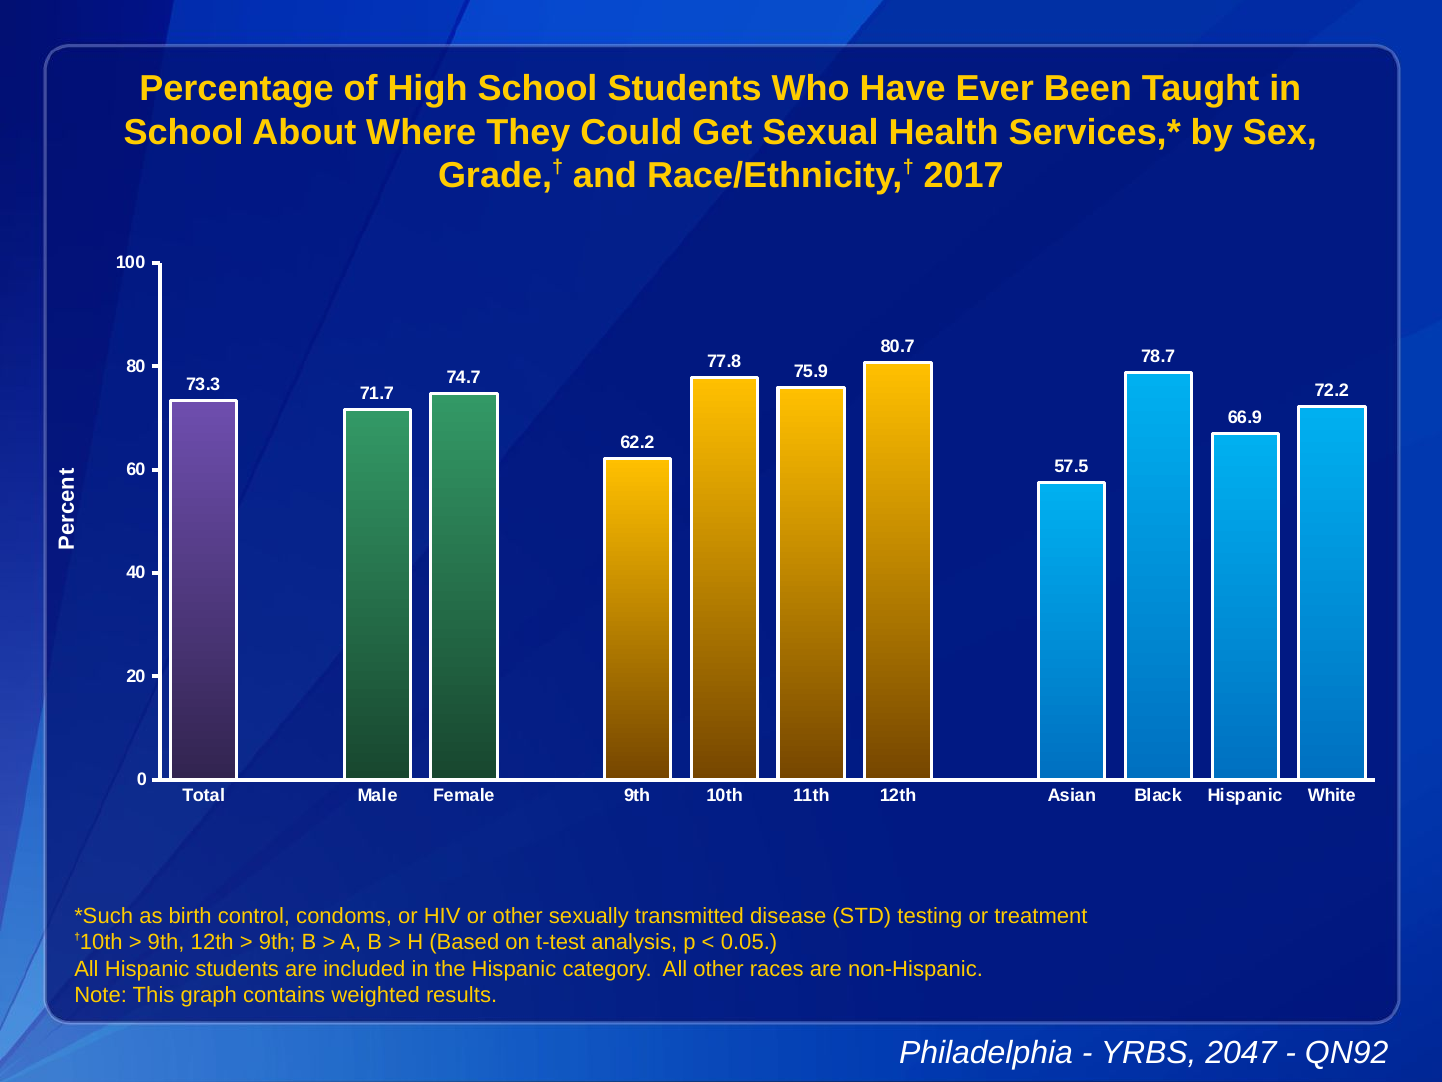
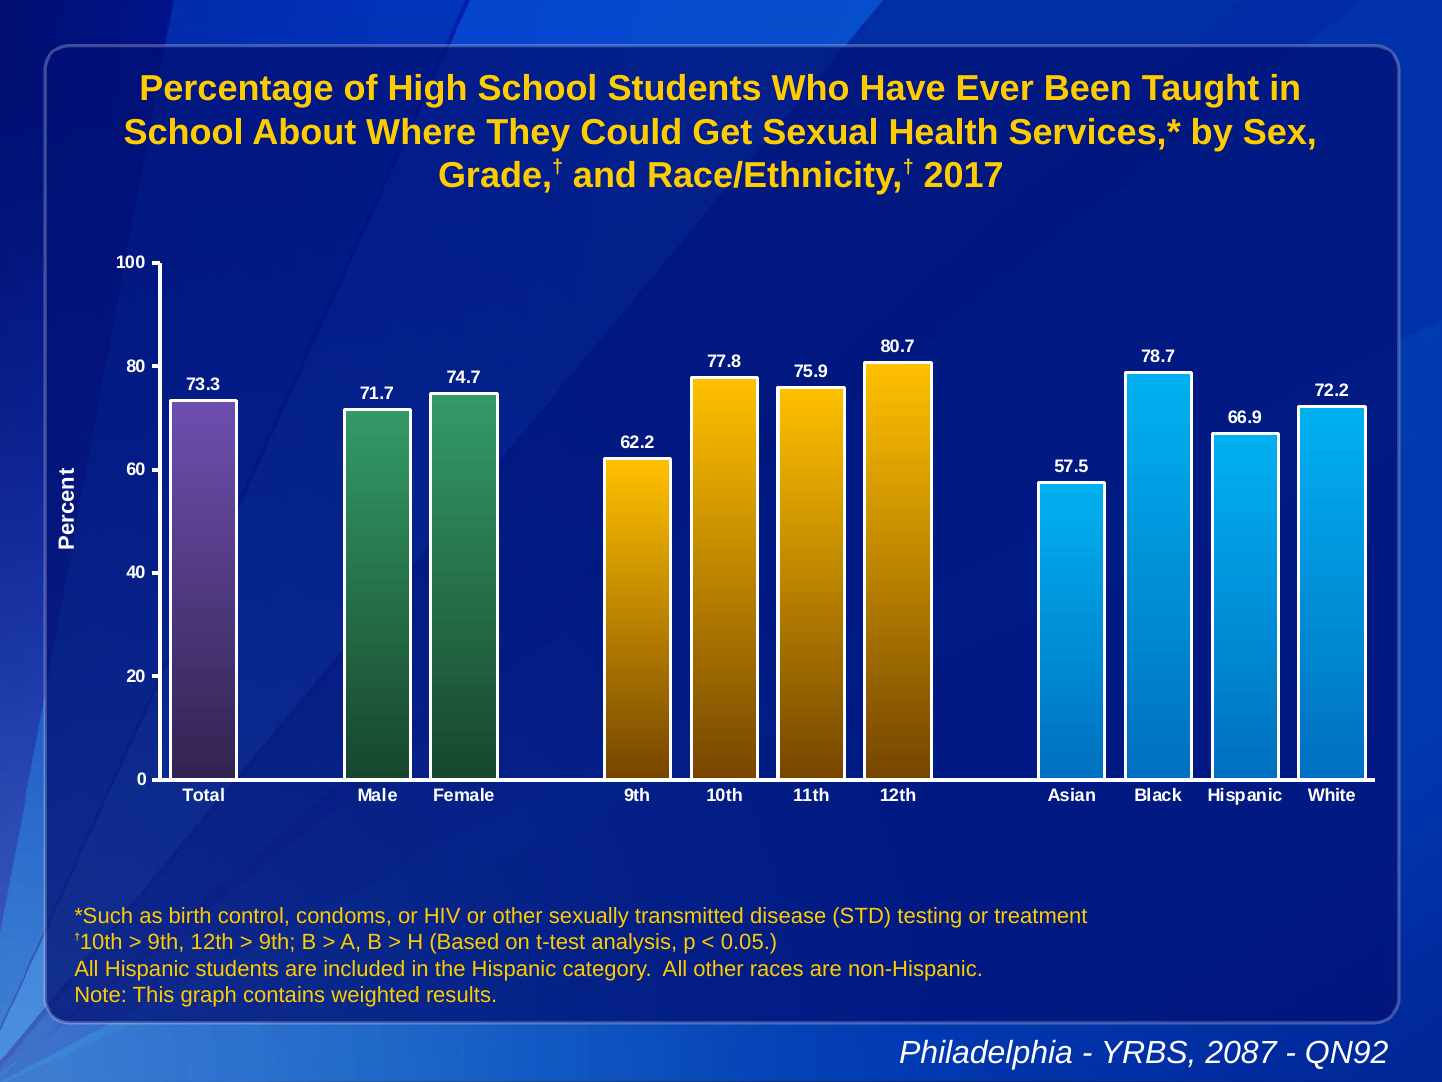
2047: 2047 -> 2087 (1241, 1053)
